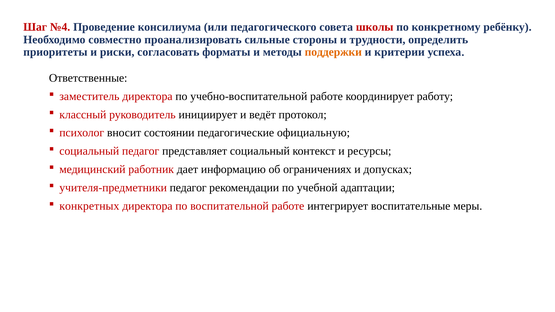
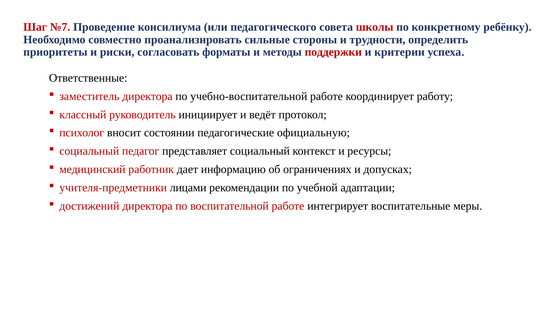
№4: №4 -> №7 (60, 27)
поддержки colour: orange -> red (333, 52)
учителя-предметники педагог: педагог -> лицами (188, 188)
конкретных: конкретных -> достижений (89, 206)
